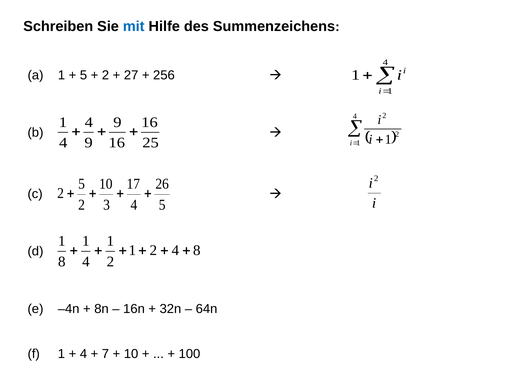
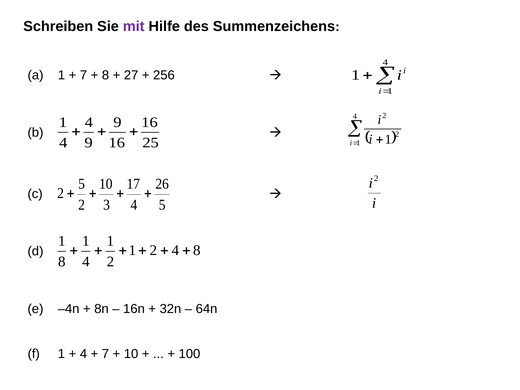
mit colour: blue -> purple (134, 26)
5: 5 -> 7 (83, 75)
2: 2 -> 8 (105, 75)
